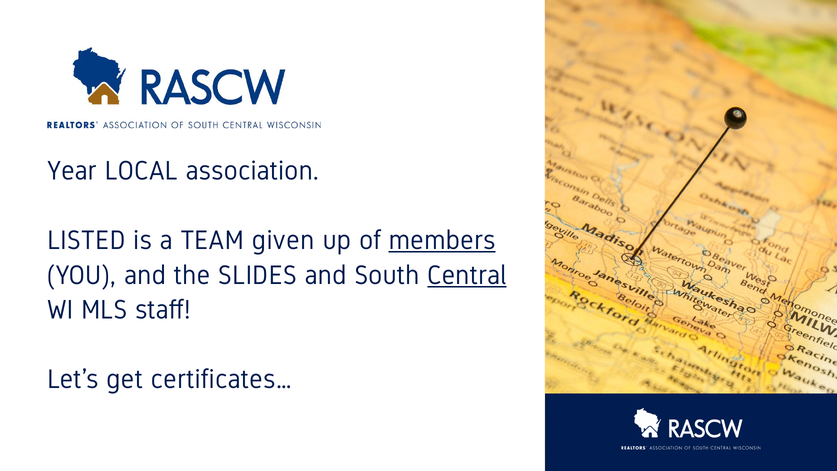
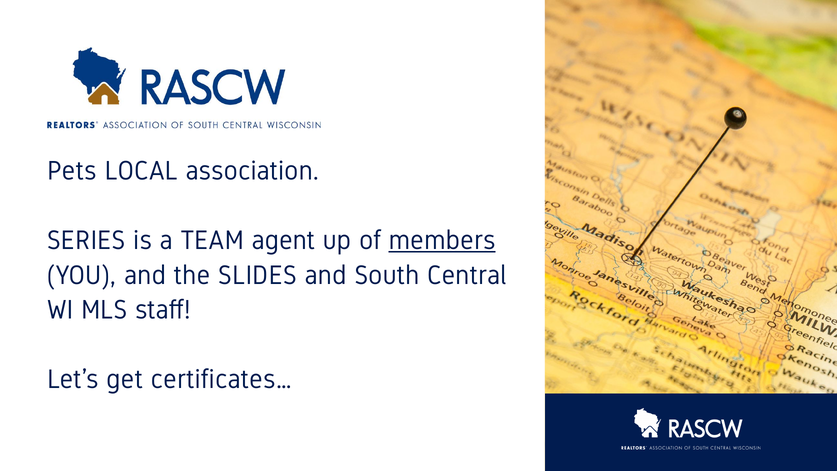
Year: Year -> Pets (72, 171)
LISTED: LISTED -> SERIES (86, 240)
given: given -> agent (283, 240)
Central underline: present -> none (467, 275)
